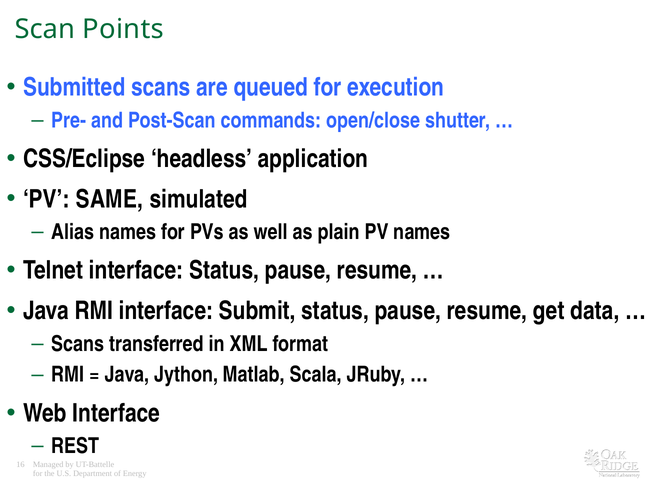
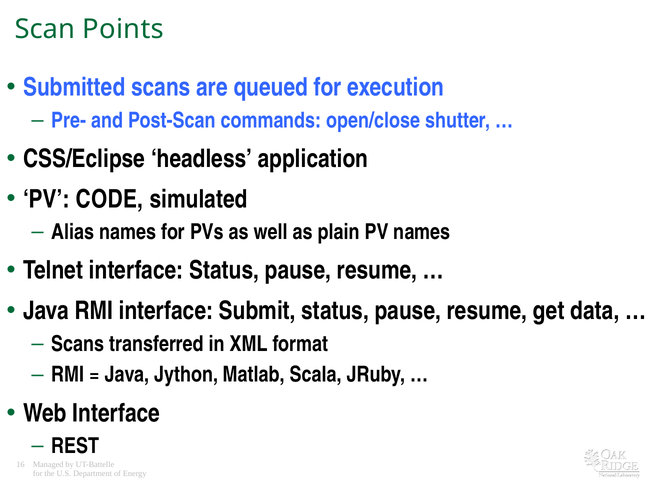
SAME: SAME -> CODE (110, 199)
